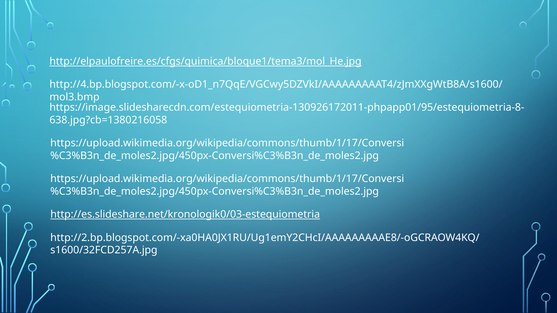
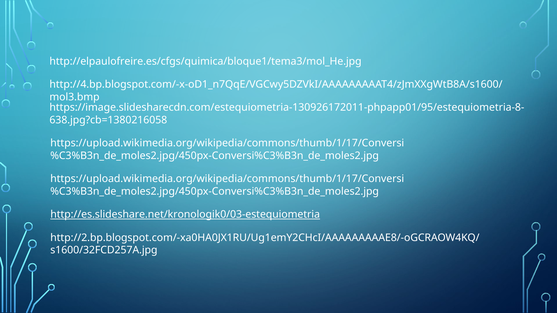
http://elpaulofreire.es/cfgs/quimica/bloque1/tema3/mol_He.jpg underline: present -> none (206, 62)
